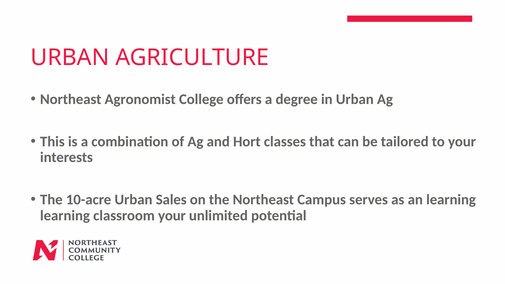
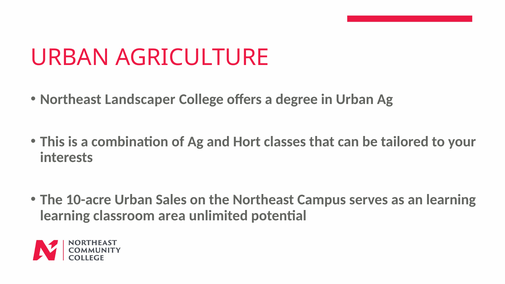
Agronomist: Agronomist -> Landscaper (140, 99)
classroom your: your -> area (172, 216)
